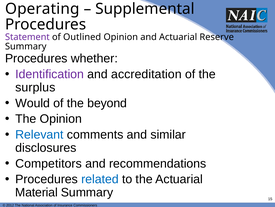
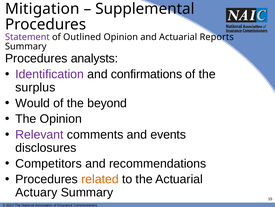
Operating: Operating -> Mitigation (42, 9)
Reserve: Reserve -> Reports (217, 37)
whether: whether -> analysts (94, 58)
accreditation: accreditation -> confirmations (147, 74)
Relevant colour: blue -> purple (39, 134)
similar: similar -> events (168, 134)
related colour: blue -> orange (100, 179)
Material: Material -> Actuary (36, 192)
